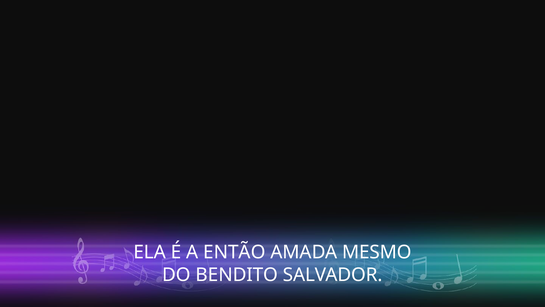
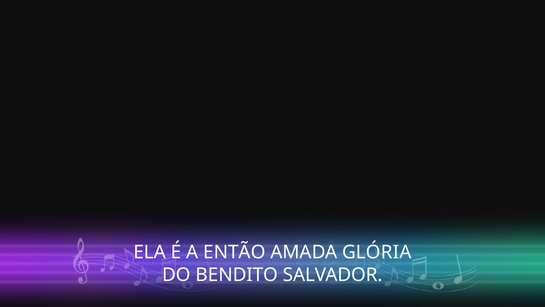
MESMO: MESMO -> GLÓRIA (377, 252)
